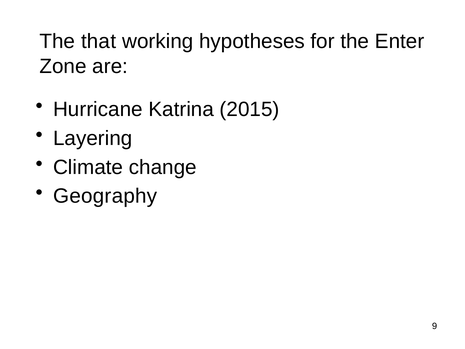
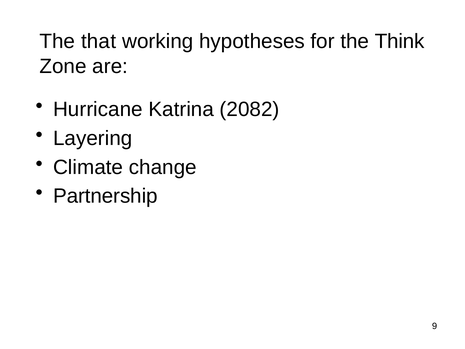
Enter: Enter -> Think (400, 41)
2015: 2015 -> 2082 (250, 109)
Geography: Geography -> Partnership (105, 196)
